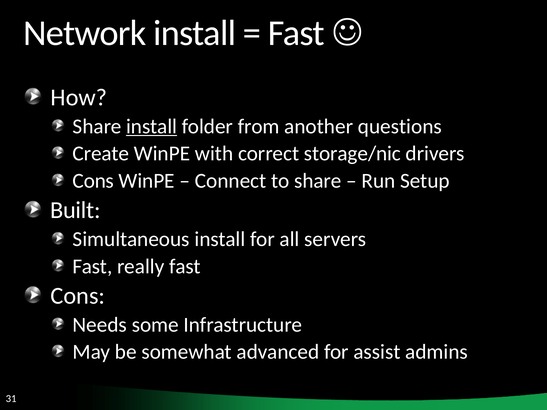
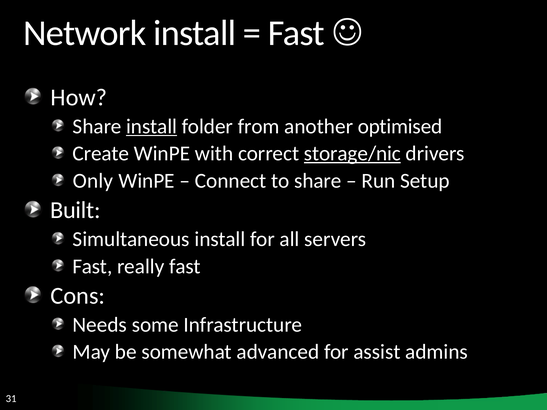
questions: questions -> optimised (400, 126)
storage/nic underline: none -> present (352, 154)
Cons: Cons -> Only (93, 181)
